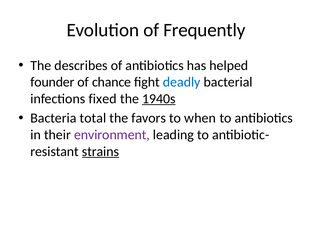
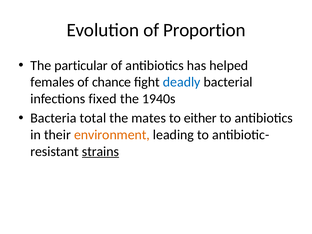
Frequently: Frequently -> Proportion (204, 30)
describes: describes -> particular (81, 65)
founder: founder -> females (52, 82)
1940s underline: present -> none (159, 99)
favors: favors -> mates (149, 118)
when: when -> either (200, 118)
environment colour: purple -> orange (112, 135)
